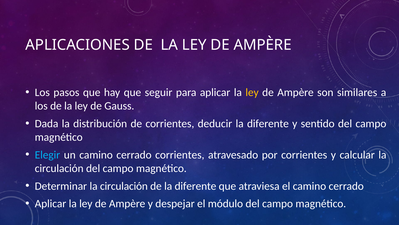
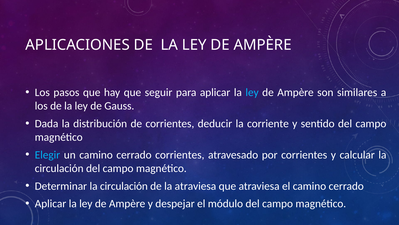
ley colour: yellow -> light blue (252, 92)
deducir la diferente: diferente -> corriente (268, 123)
de la diferente: diferente -> atraviesa (195, 186)
